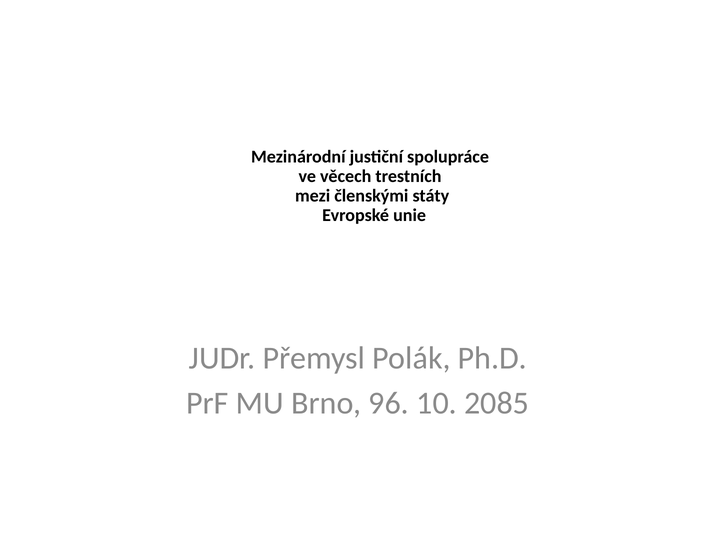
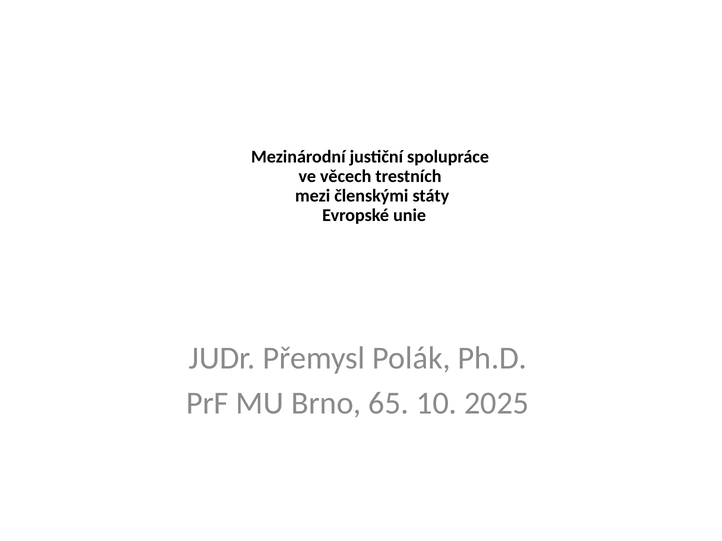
96: 96 -> 65 (389, 403)
2085: 2085 -> 2025 (497, 403)
